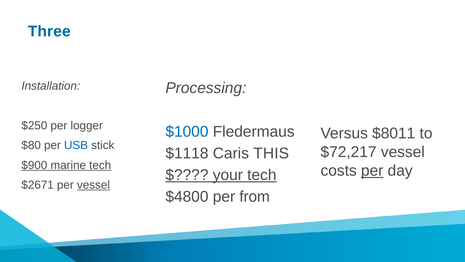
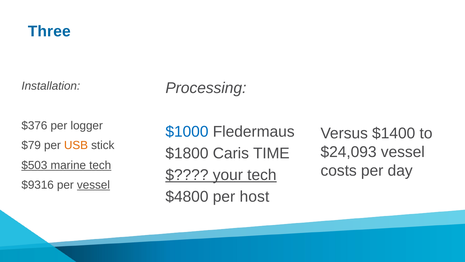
$250: $250 -> $376 (34, 125)
$8011: $8011 -> $1400 (394, 133)
$80: $80 -> $79 (31, 145)
USB colour: blue -> orange (76, 145)
$72,217: $72,217 -> $24,093 (349, 152)
$1118: $1118 -> $1800 (187, 153)
THIS: THIS -> TIME (271, 153)
$900: $900 -> $503 (34, 165)
per underline: present -> none (372, 171)
$2671: $2671 -> $9316 (38, 185)
from: from -> host (254, 196)
